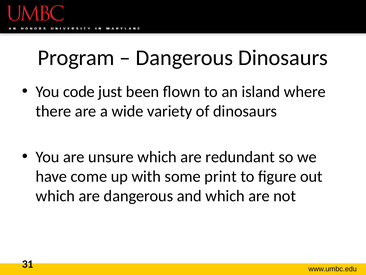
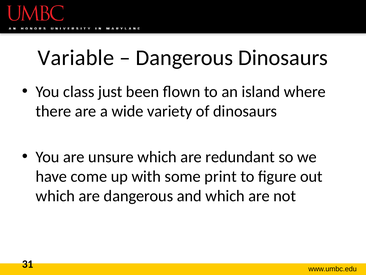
Program: Program -> Variable (76, 58)
code: code -> class (79, 92)
